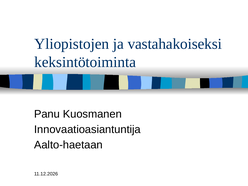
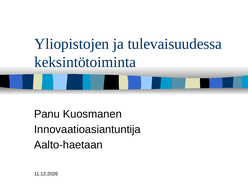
vastahakoiseksi: vastahakoiseksi -> tulevaisuudessa (175, 44)
